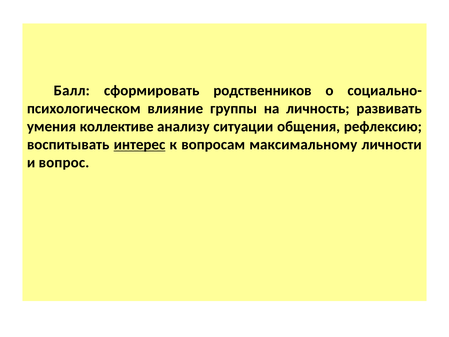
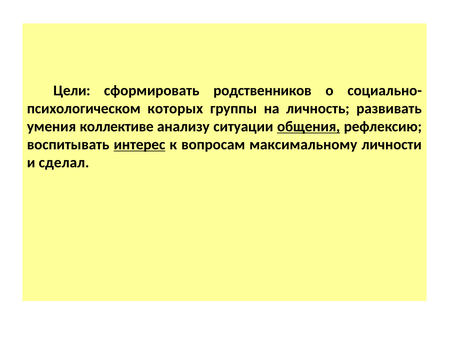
Балл: Балл -> Цели (72, 91)
влияние: влияние -> которых (175, 109)
общения underline: none -> present (309, 126)
вопрос: вопрос -> сделал (64, 162)
